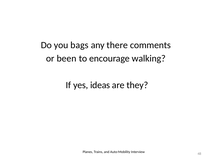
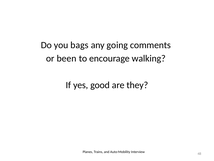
there: there -> going (117, 45)
ideas: ideas -> good (100, 85)
